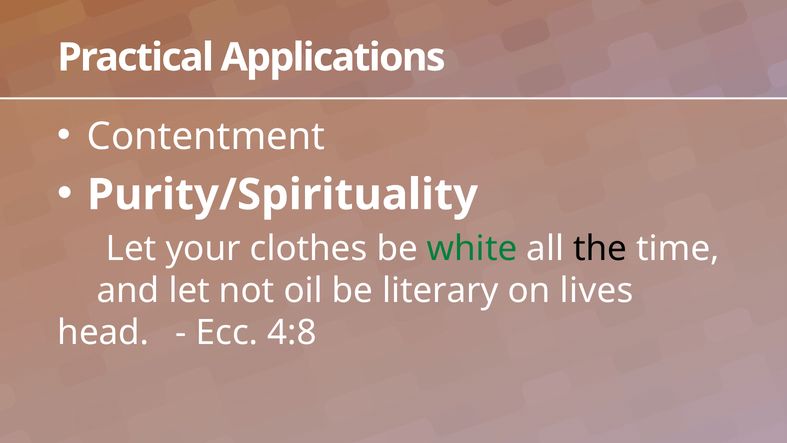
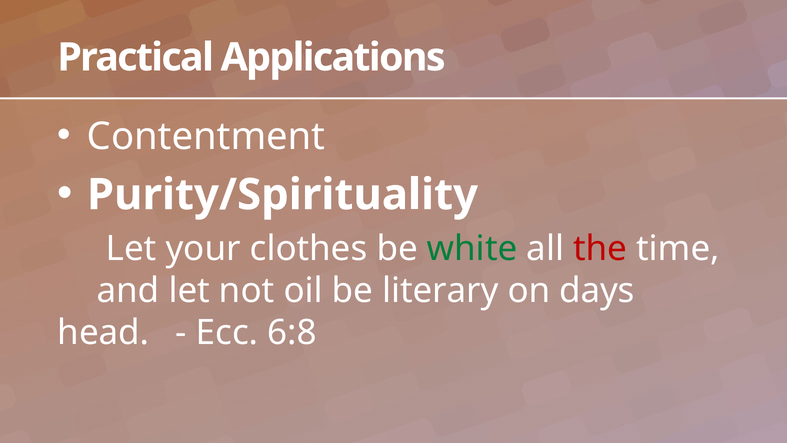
the colour: black -> red (600, 248)
lives: lives -> days (597, 290)
4:8: 4:8 -> 6:8 (292, 332)
